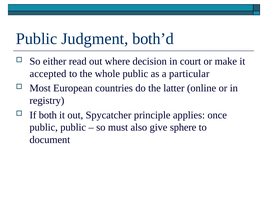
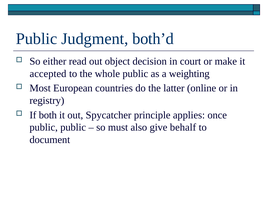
where: where -> object (117, 61)
particular: particular -> weighting (189, 74)
sphere: sphere -> behalf (183, 127)
